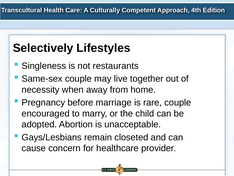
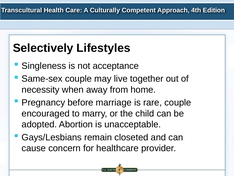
restaurants: restaurants -> acceptance (116, 66)
